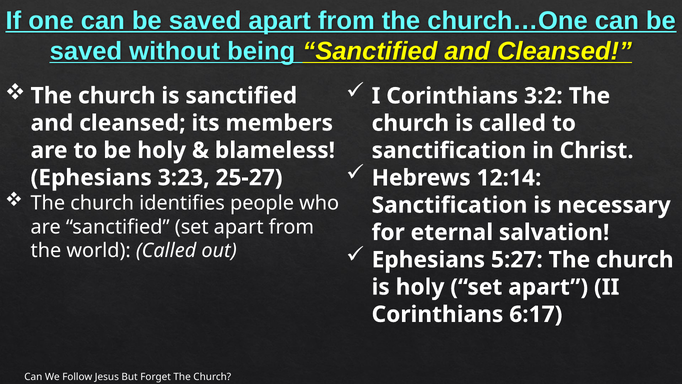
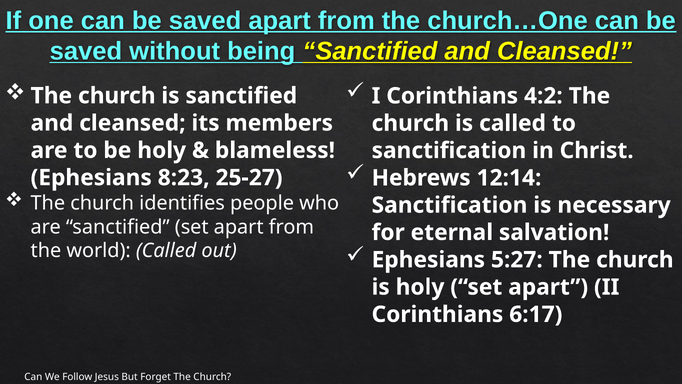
3:2: 3:2 -> 4:2 (543, 96)
3:23: 3:23 -> 8:23 (184, 178)
